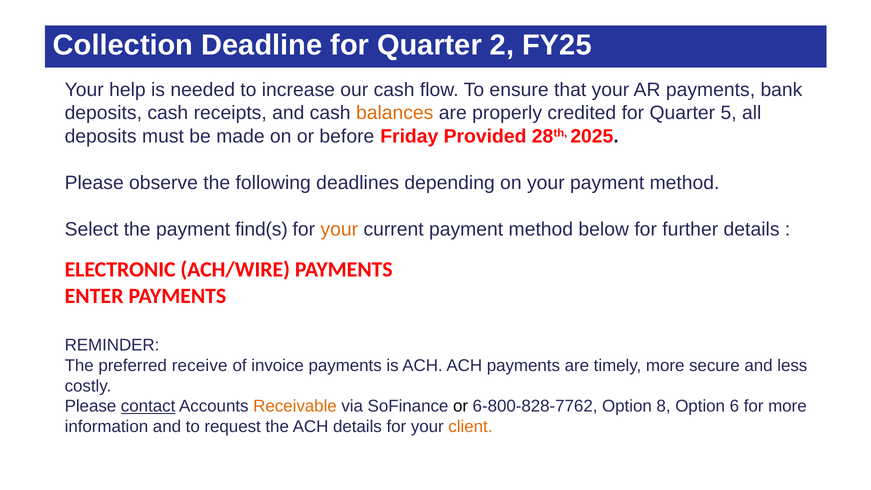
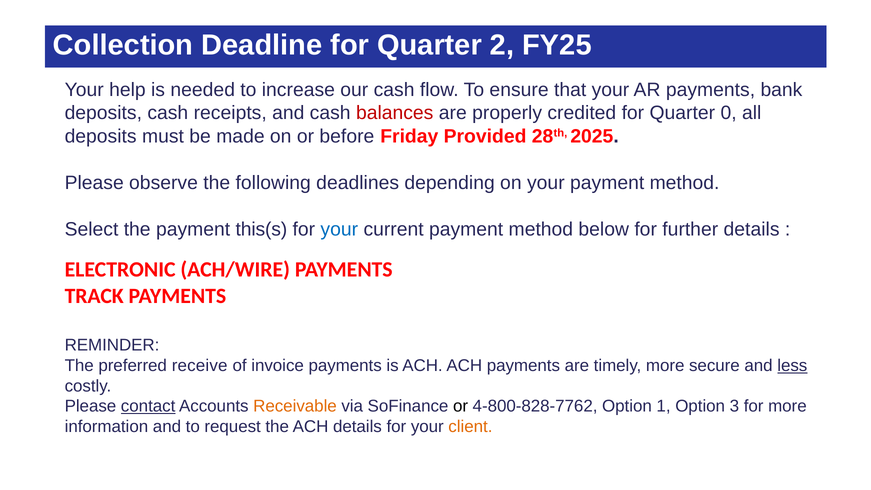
balances colour: orange -> red (395, 113)
5: 5 -> 0 (729, 113)
find(s: find(s -> this(s (261, 229)
your colour: orange -> blue (339, 229)
ENTER: ENTER -> TRACK (94, 296)
less underline: none -> present (792, 366)
6-800-828-7762: 6-800-828-7762 -> 4-800-828-7762 (535, 406)
8: 8 -> 1 (664, 406)
6: 6 -> 3 (734, 406)
